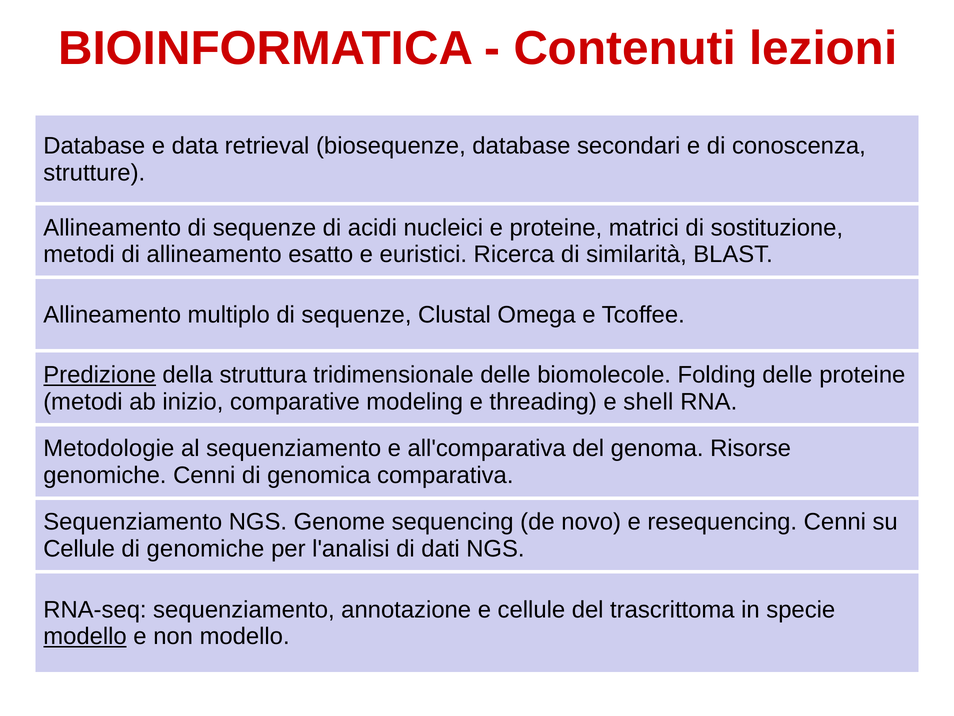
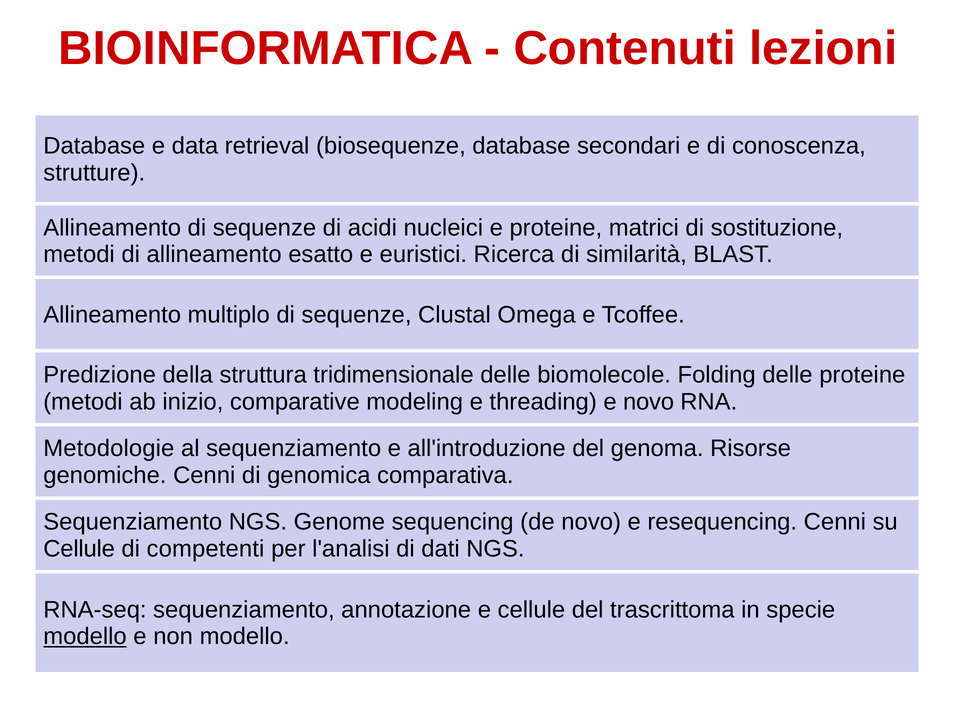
Predizione underline: present -> none (100, 375)
e shell: shell -> novo (649, 401)
all'comparativa: all'comparativa -> all'introduzione (487, 448)
di genomiche: genomiche -> competenti (205, 548)
